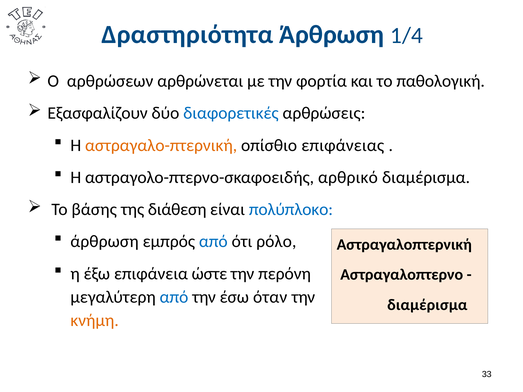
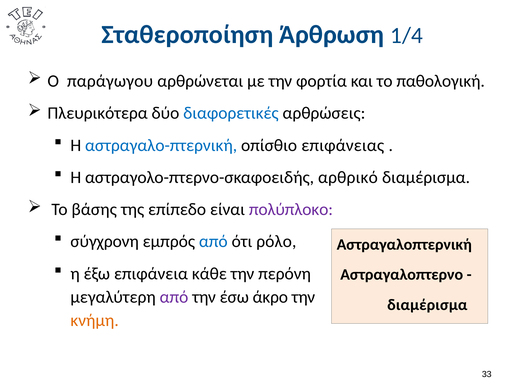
Δραστηριότητα: Δραστηριότητα -> Σταθεροποίηση (187, 34)
αρθρώσεων: αρθρώσεων -> παράγωγου (110, 81)
Εξασφαλίζουν: Εξασφαλίζουν -> Πλευρικότερα (98, 113)
αστραγαλο-πτερνική colour: orange -> blue (161, 145)
διάθεση: διάθεση -> επίπεδο (177, 210)
πολύπλοκο colour: blue -> purple (291, 210)
άρθρωση: άρθρωση -> σύγχρονη (105, 242)
ώστε: ώστε -> κάθε (209, 274)
από colour: blue -> purple (174, 297)
όταν: όταν -> άκρο (270, 297)
